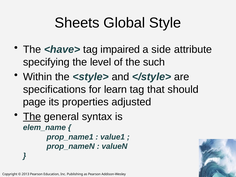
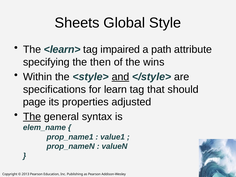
<have>: <have> -> <learn> (62, 50)
side: side -> path (161, 50)
level: level -> then (100, 62)
such: such -> wins (154, 62)
and underline: none -> present (120, 77)
